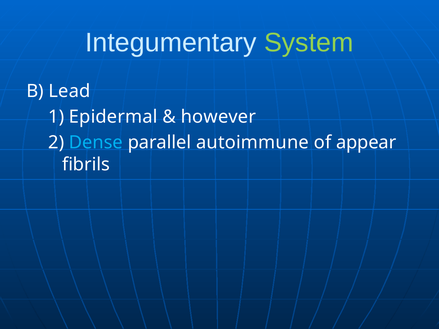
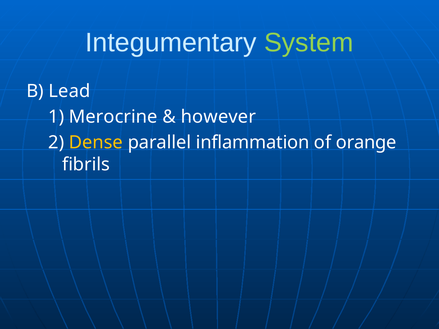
Epidermal: Epidermal -> Merocrine (113, 117)
Dense colour: light blue -> yellow (96, 142)
autoimmune: autoimmune -> inflammation (253, 142)
appear: appear -> orange (366, 142)
